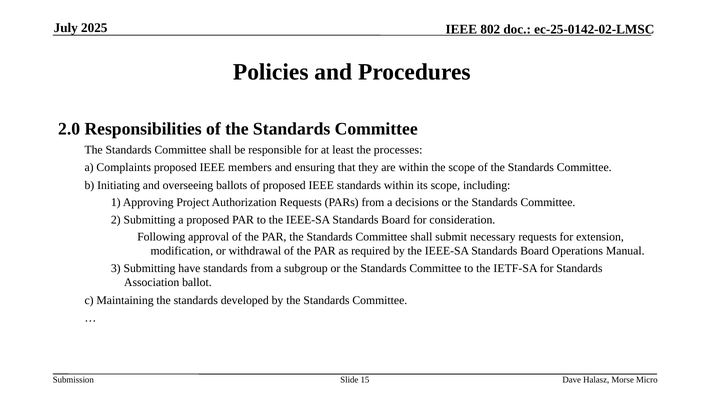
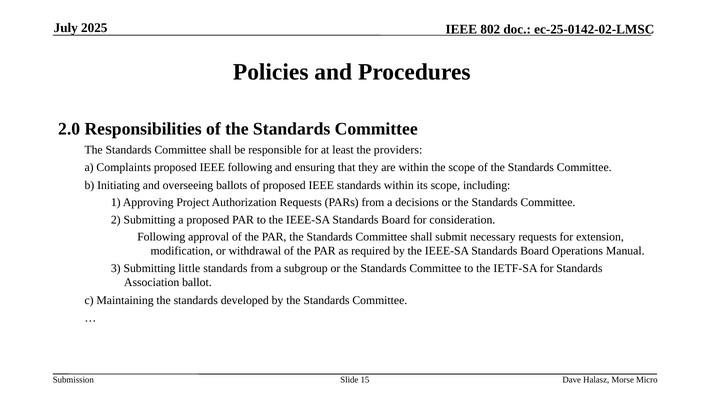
processes: processes -> providers (398, 150)
IEEE members: members -> following (250, 167)
have: have -> little (189, 268)
